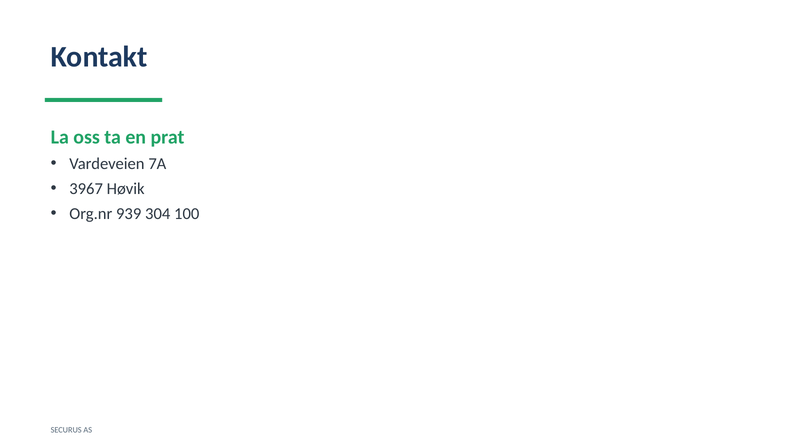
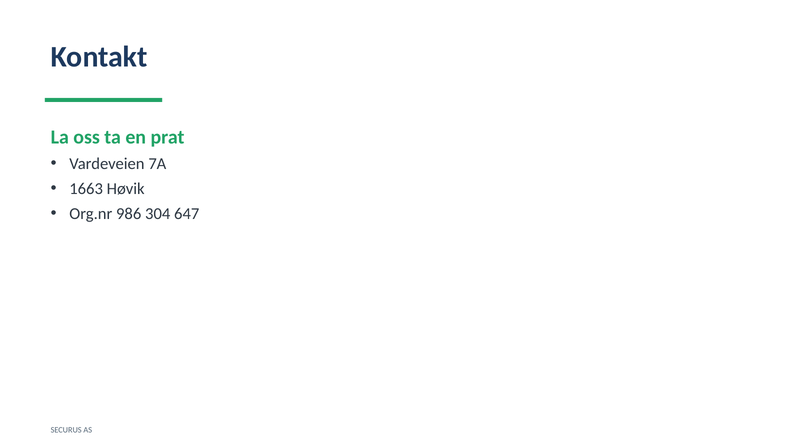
3967: 3967 -> 1663 (86, 189)
939: 939 -> 986 (129, 213)
100: 100 -> 647 (187, 213)
